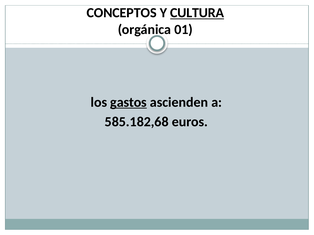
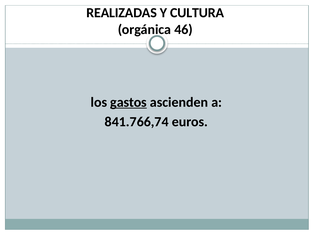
CONCEPTOS: CONCEPTOS -> REALIZADAS (122, 13)
CULTURA underline: present -> none (197, 13)
01: 01 -> 46 (184, 30)
585.182,68: 585.182,68 -> 841.766,74 (137, 122)
